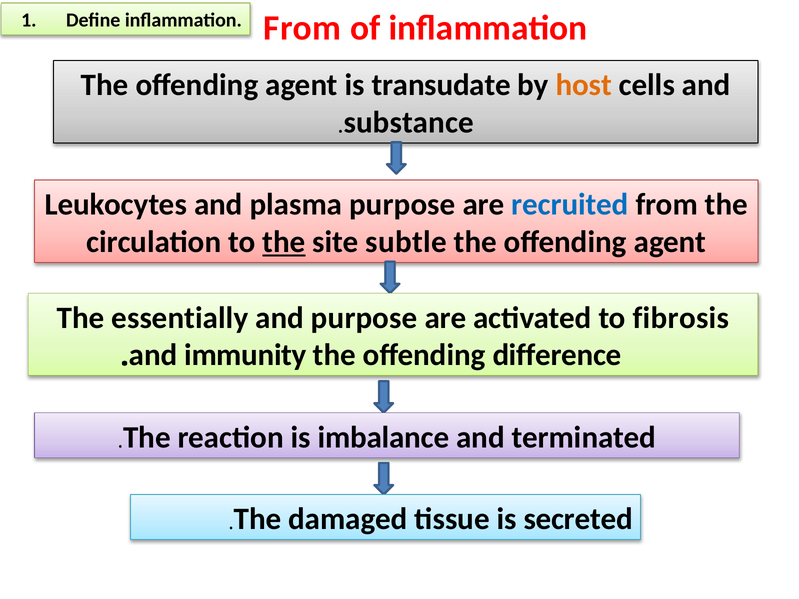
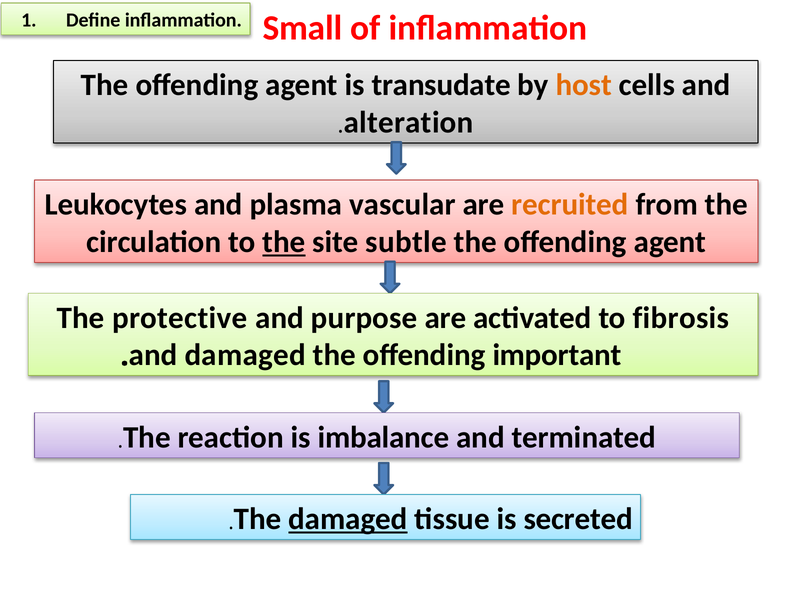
From: From -> Small (303, 28)
substance: substance -> alteration (409, 123)
plasma purpose: purpose -> vascular (402, 205)
recruited colour: blue -> orange (570, 205)
essentially: essentially -> protective (180, 318)
and immunity: immunity -> damaged (245, 355)
difference: difference -> important (557, 355)
damaged underline: none -> present (348, 519)
